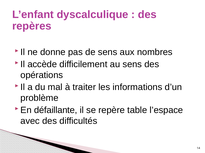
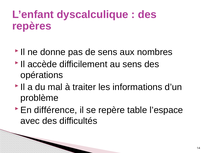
défaillante: défaillante -> différence (56, 111)
